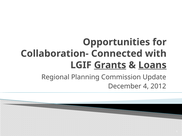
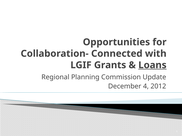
Grants underline: present -> none (110, 65)
